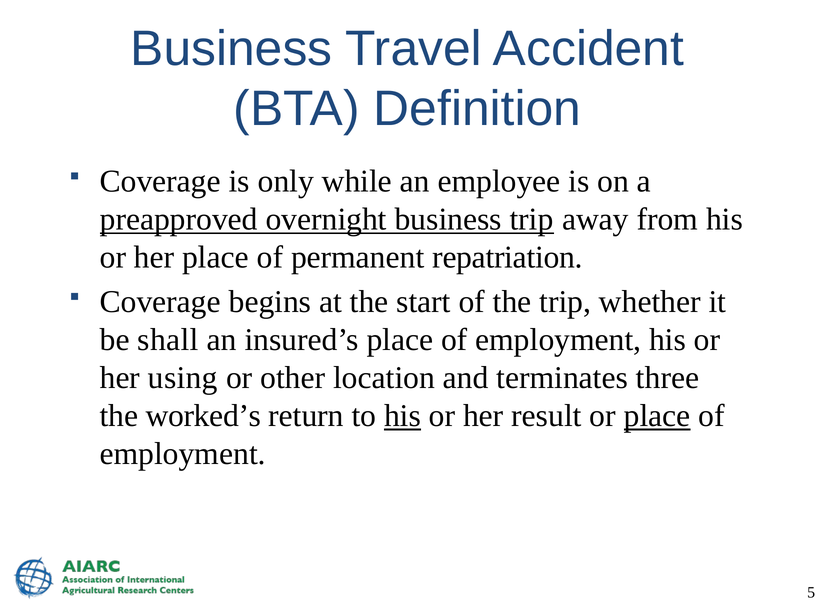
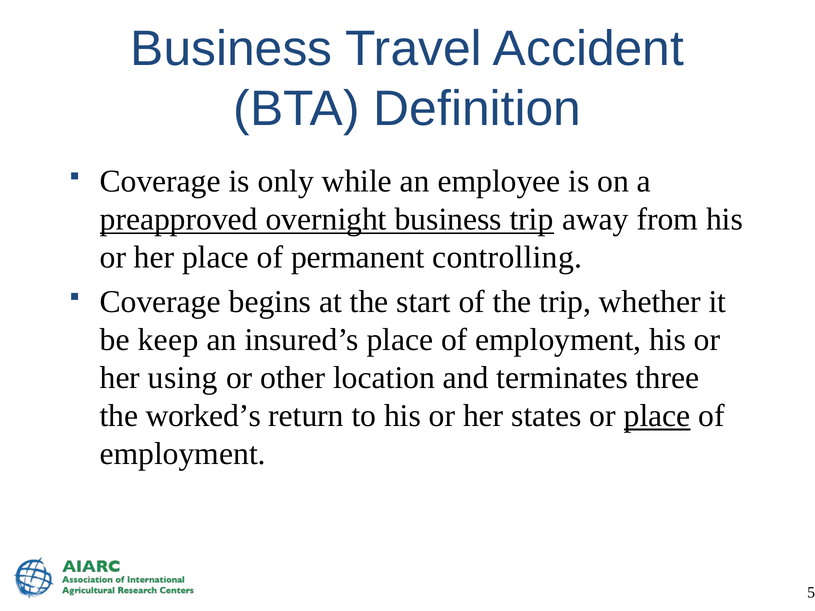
repatriation: repatriation -> controlling (507, 257)
shall: shall -> keep (168, 340)
his underline: present -> none (403, 416)
result: result -> states (546, 416)
